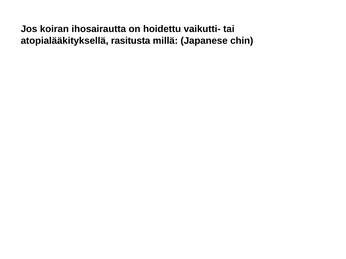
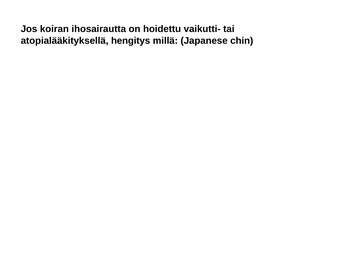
rasitusta: rasitusta -> hengitys (131, 41)
